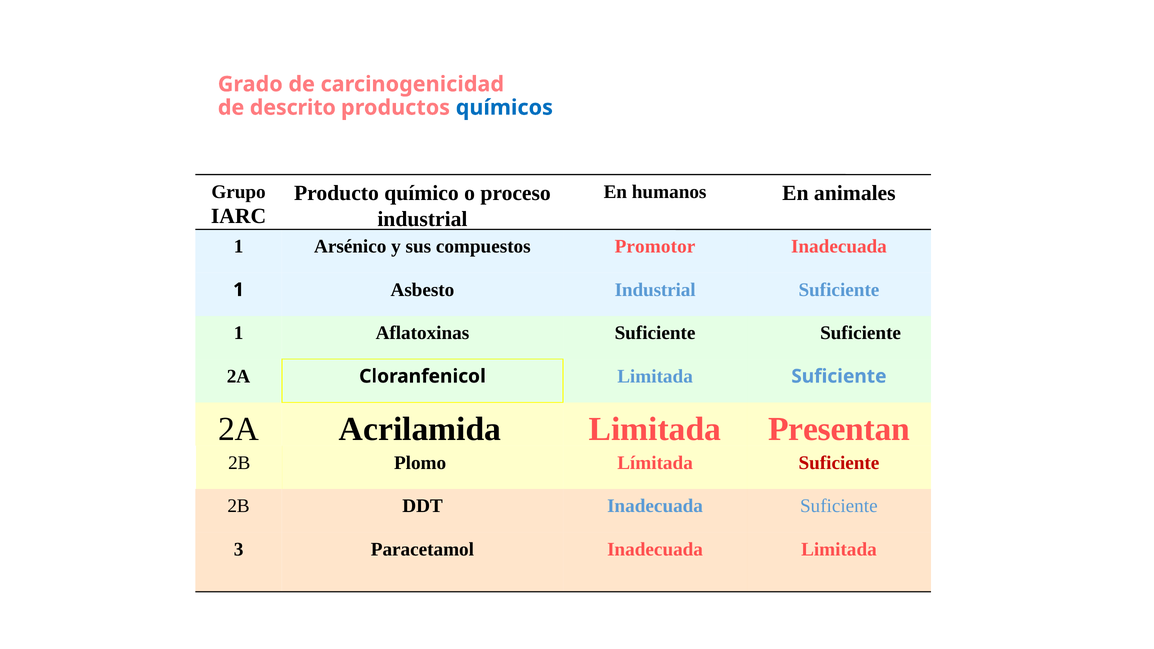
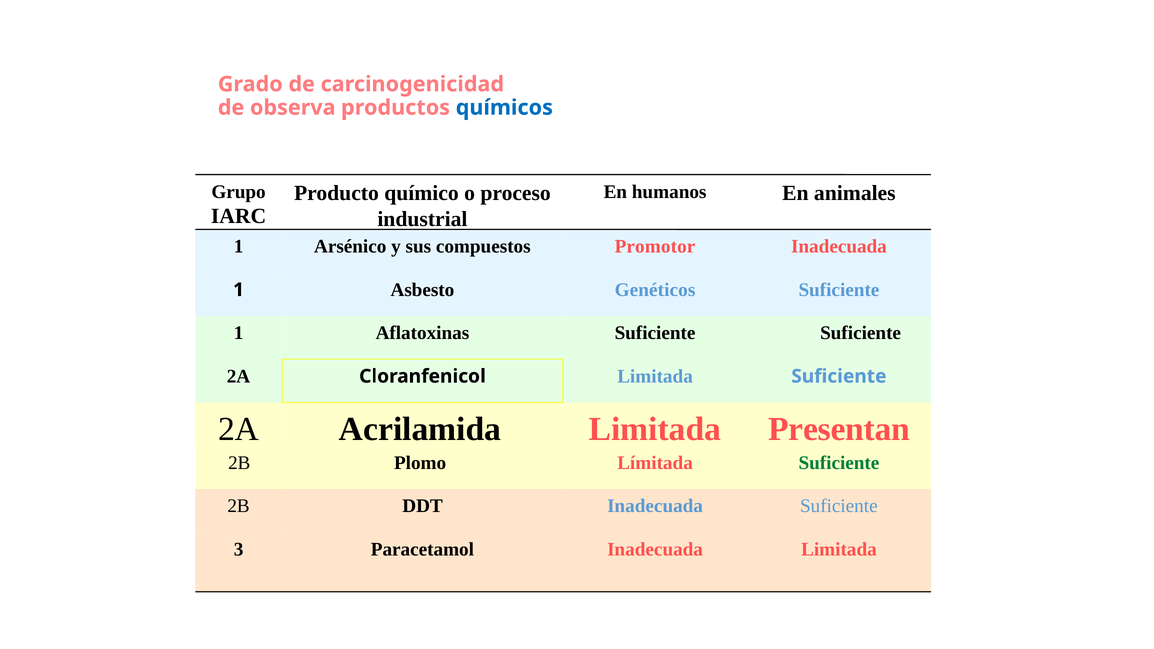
descrito: descrito -> observa (293, 108)
Industrial: Industrial -> Genéticos (655, 290)
Suficiente colour: red -> green (839, 463)
